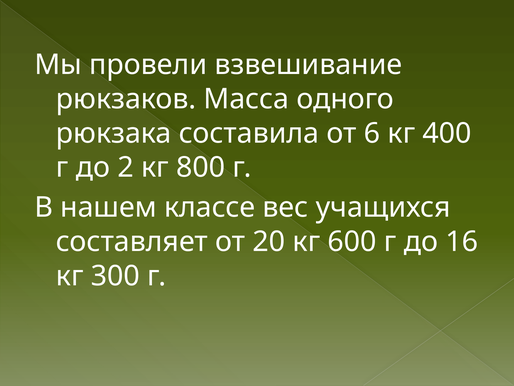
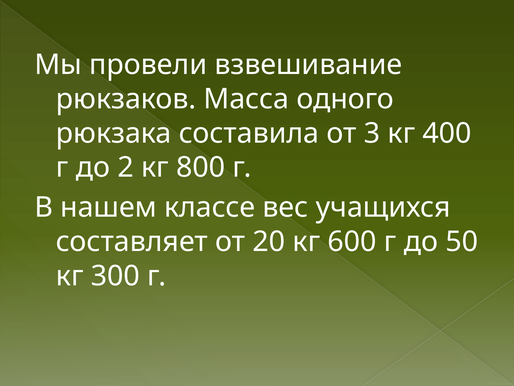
6: 6 -> 3 (372, 133)
16: 16 -> 50 (462, 242)
